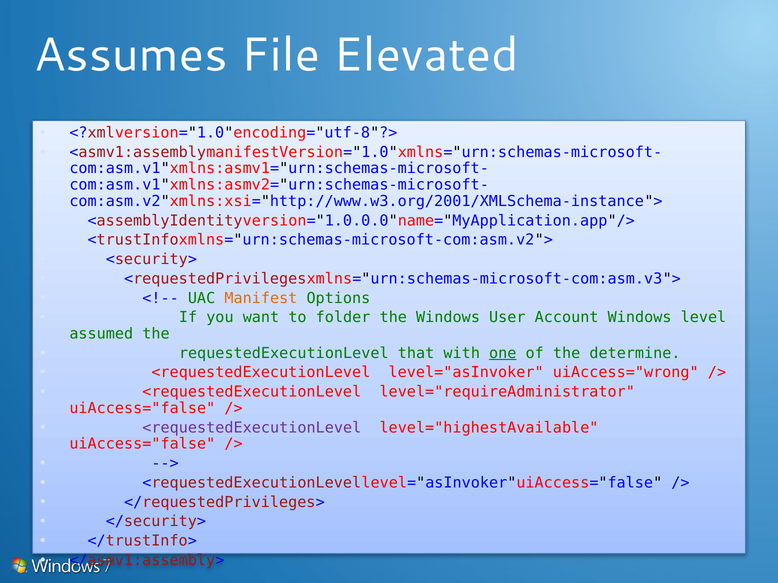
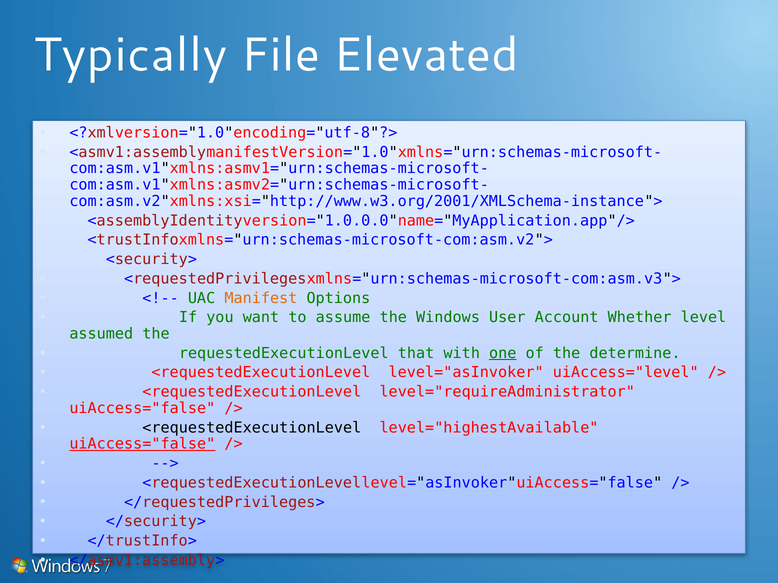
Assumes: Assumes -> Typically (130, 55)
folder: folder -> assume (343, 318)
Account Windows: Windows -> Whether (640, 318)
uiAccess="wrong: uiAccess="wrong -> uiAccess="level (626, 373)
<requestedExecutionLevel colour: purple -> black (252, 428)
uiAccess="false underline: none -> present (142, 444)
